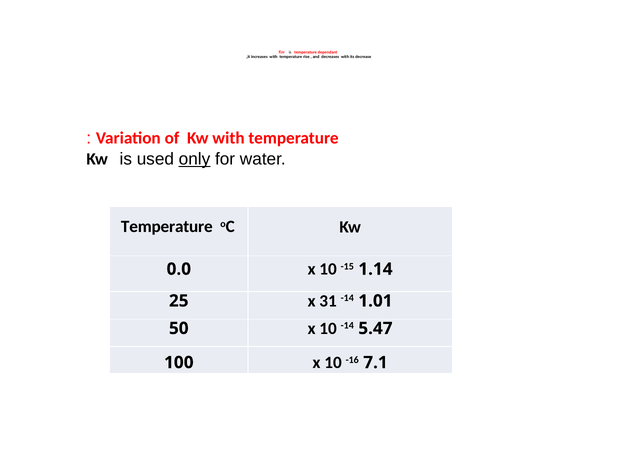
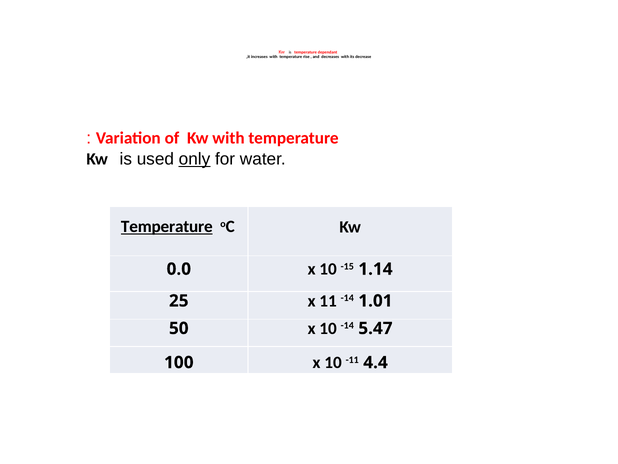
Temperature underline: none -> present (167, 226)
31: 31 -> 11 (328, 301)
-16: -16 -> -11 (352, 359)
7.1: 7.1 -> 4.4 (375, 362)
